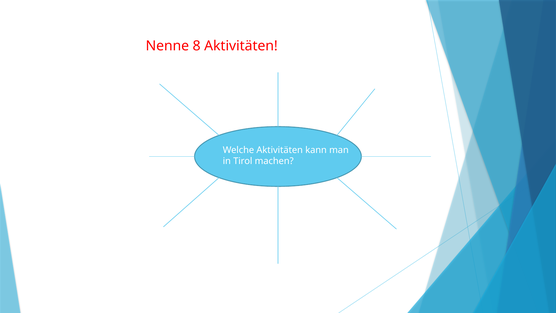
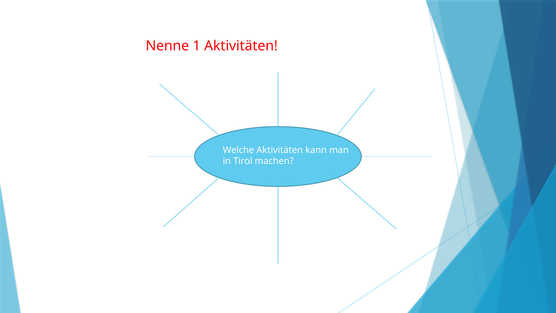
8: 8 -> 1 (197, 46)
